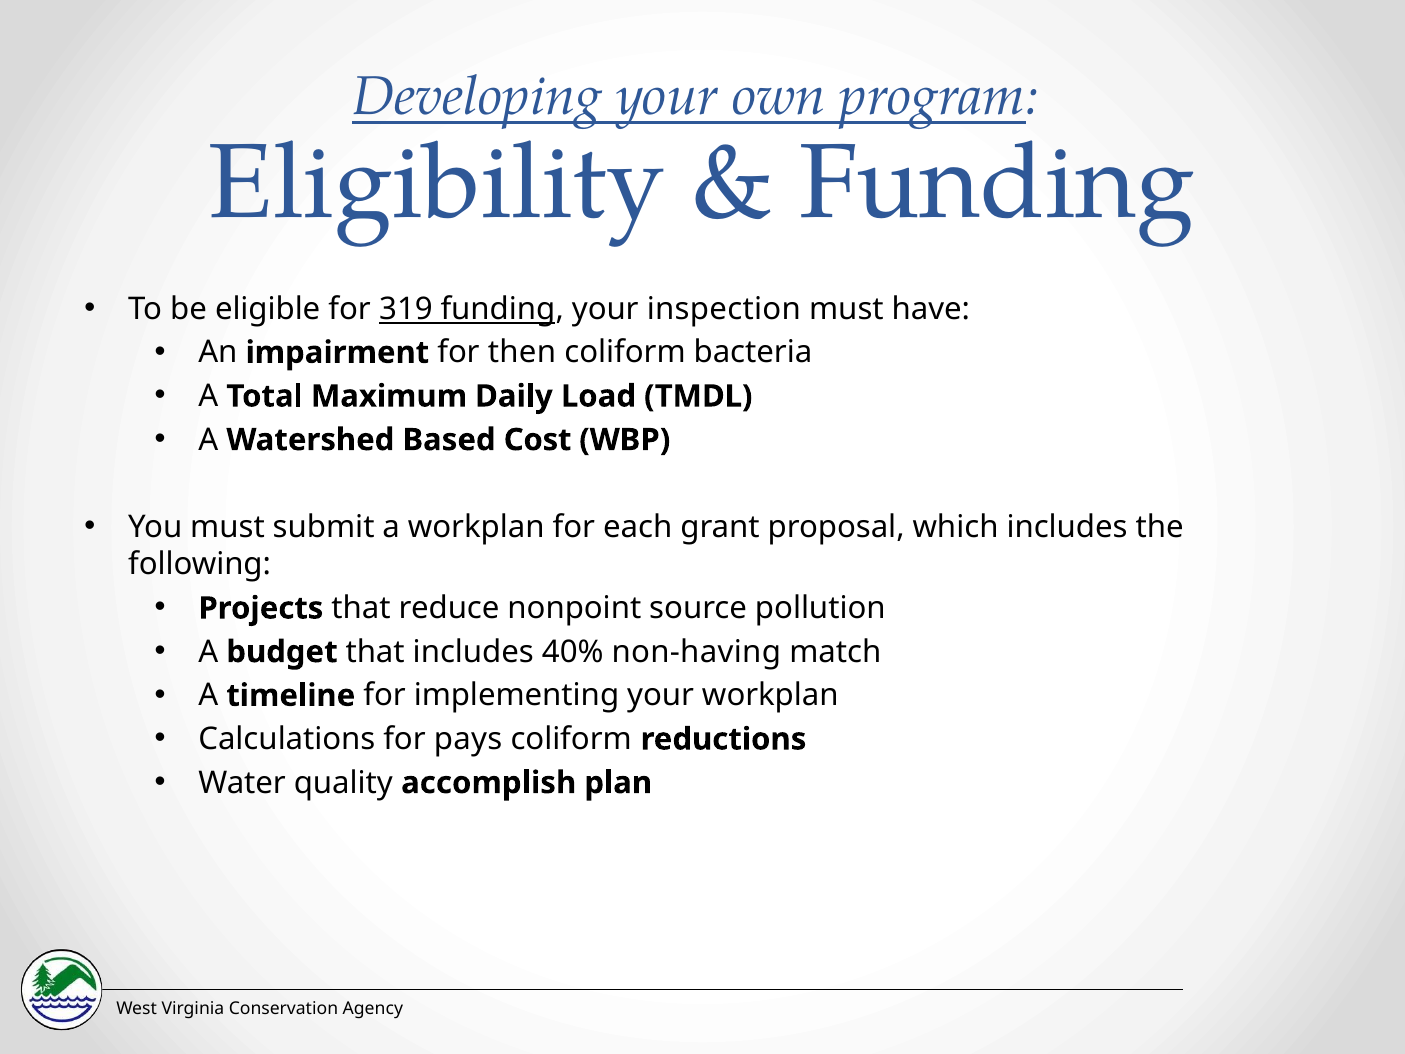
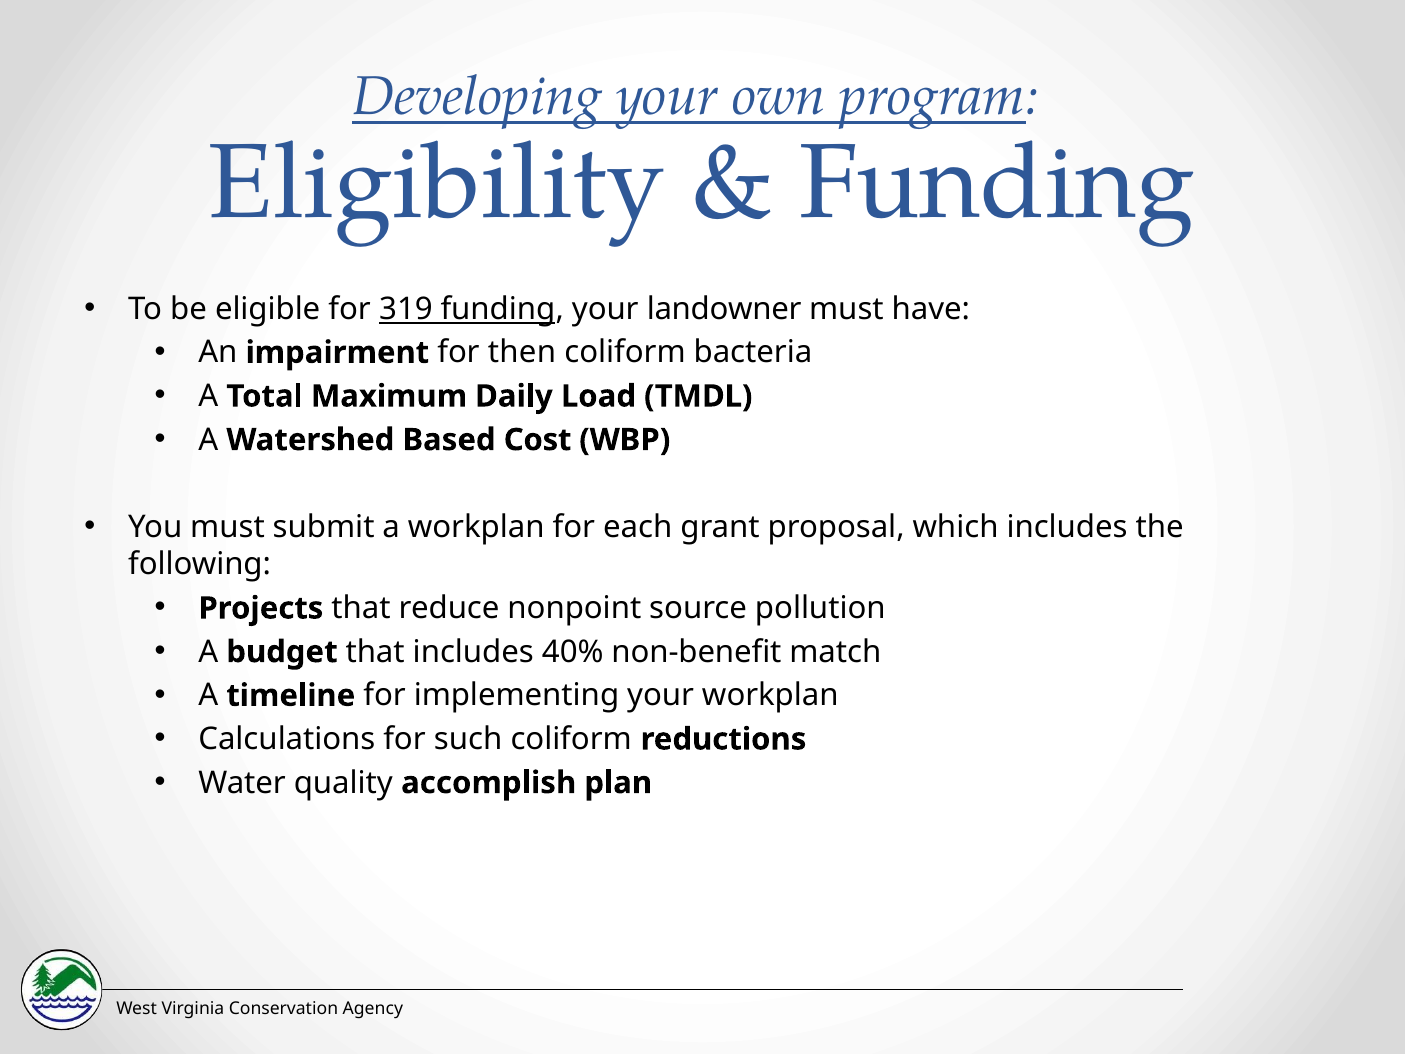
inspection: inspection -> landowner (724, 309)
non-having: non-having -> non-benefit (696, 652)
pays: pays -> such (468, 739)
